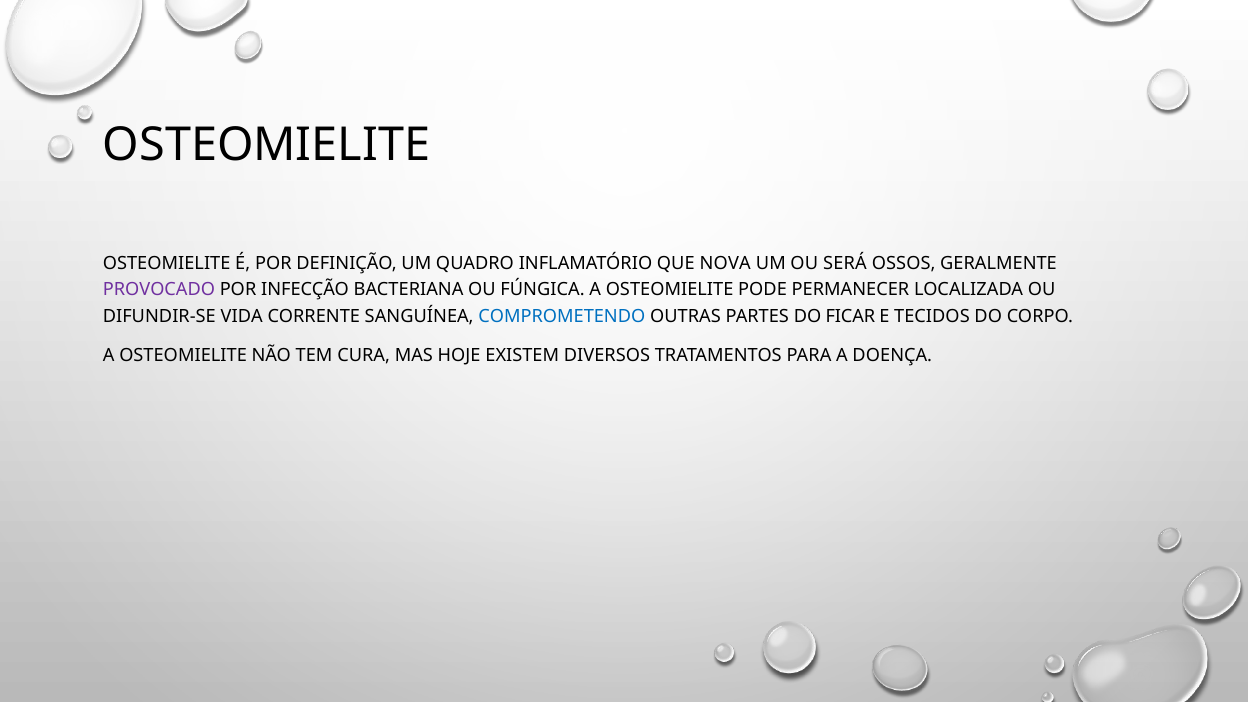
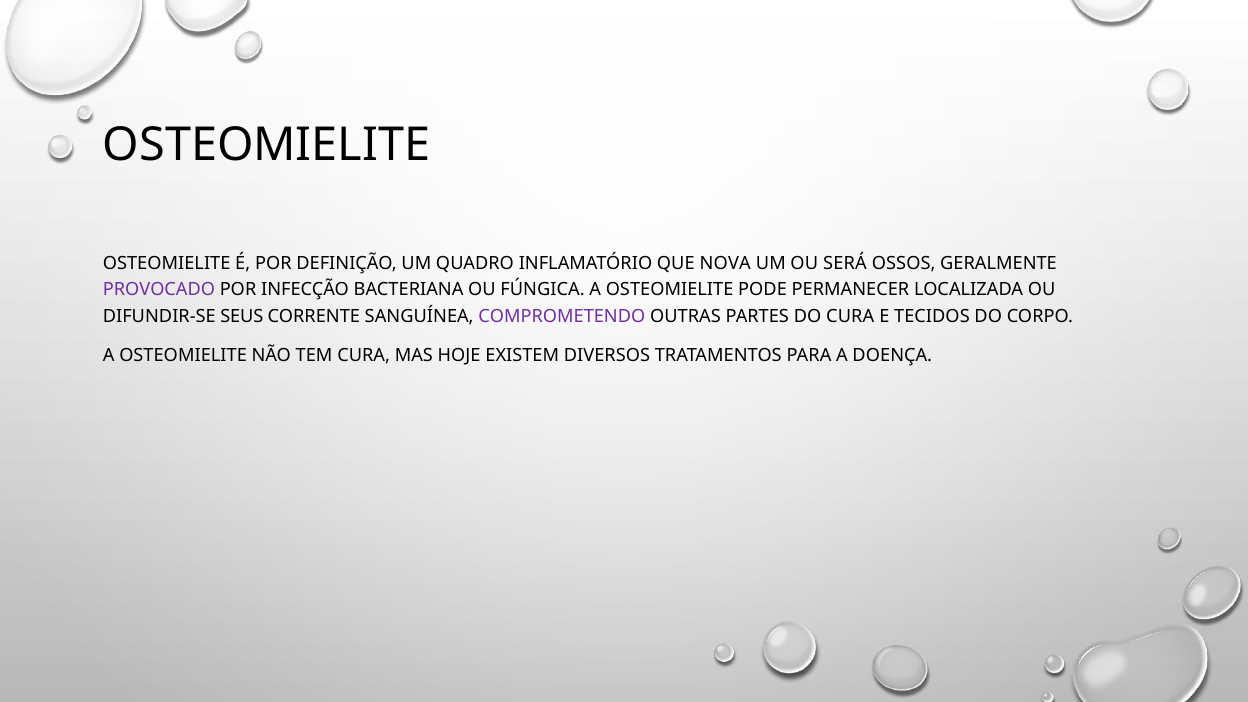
VIDA: VIDA -> SEUS (242, 316)
COMPROMETENDO colour: blue -> purple (562, 316)
DO FICAR: FICAR -> CURA (850, 316)
